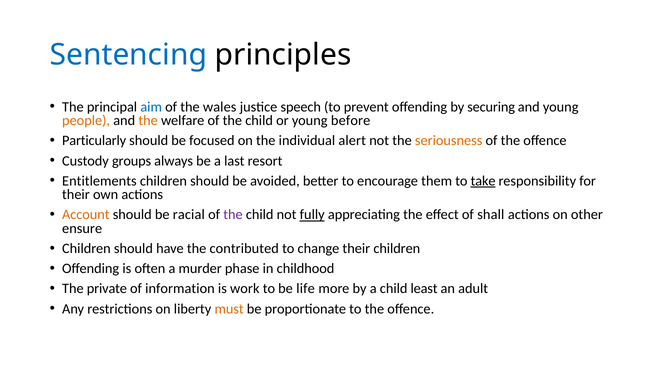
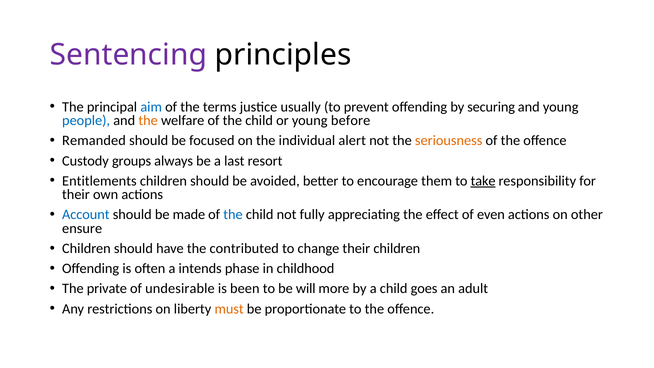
Sentencing colour: blue -> purple (128, 55)
wales: wales -> terms (220, 107)
speech: speech -> usually (301, 107)
people colour: orange -> blue (86, 121)
Particularly: Particularly -> Remanded (94, 141)
Account colour: orange -> blue (86, 215)
racial: racial -> made (189, 215)
the colour: purple -> blue (233, 215)
fully underline: present -> none (312, 215)
shall: shall -> even (491, 215)
murder: murder -> intends (200, 269)
information: information -> undesirable (180, 289)
work: work -> been (245, 289)
life: life -> will (306, 289)
least: least -> goes (424, 289)
